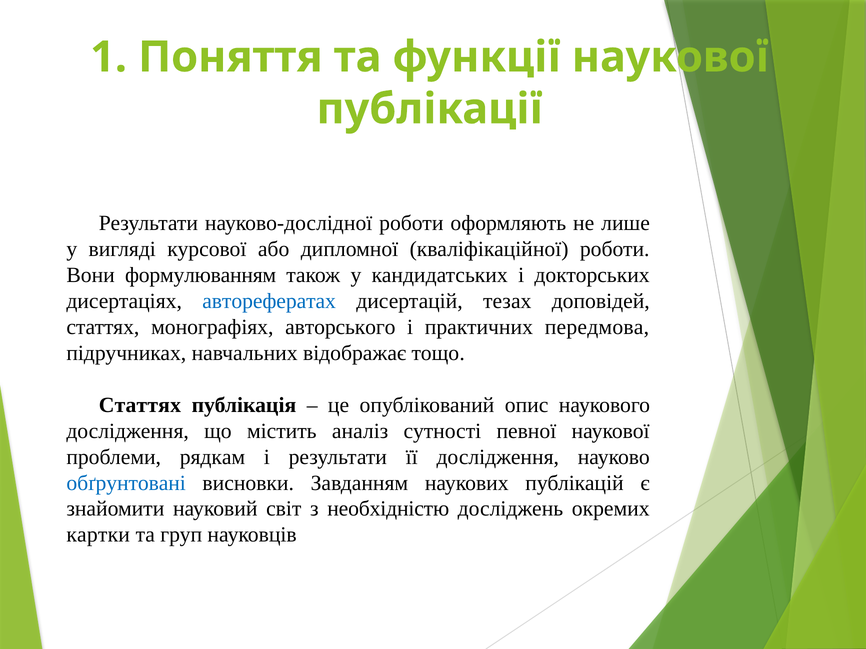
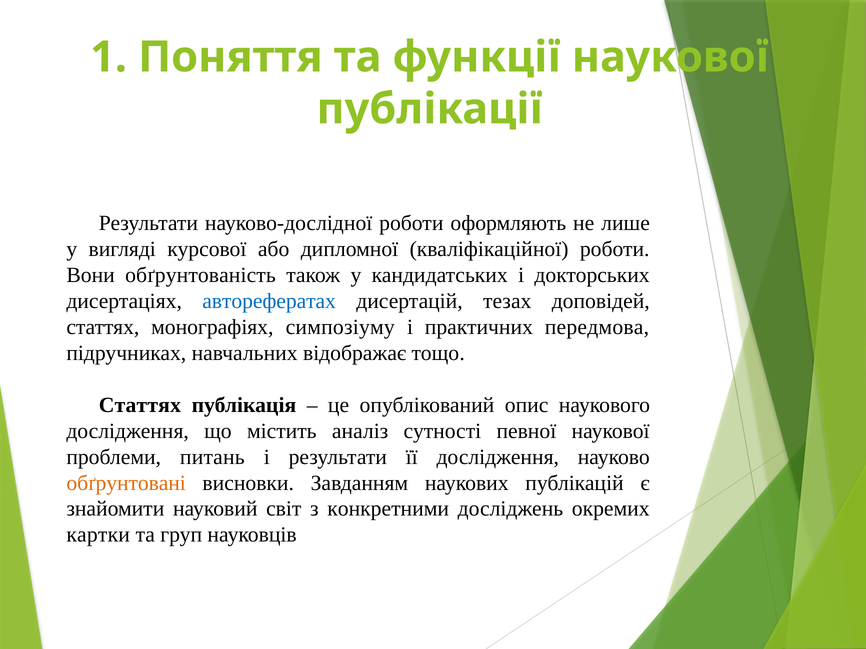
формулюванням: формулюванням -> обґрунтованість (200, 275)
авторського: авторського -> симпозіуму (340, 327)
рядкам: рядкам -> питань (212, 457)
обґрунтовані colour: blue -> orange (126, 483)
необхідністю: необхідністю -> конкретними (388, 509)
